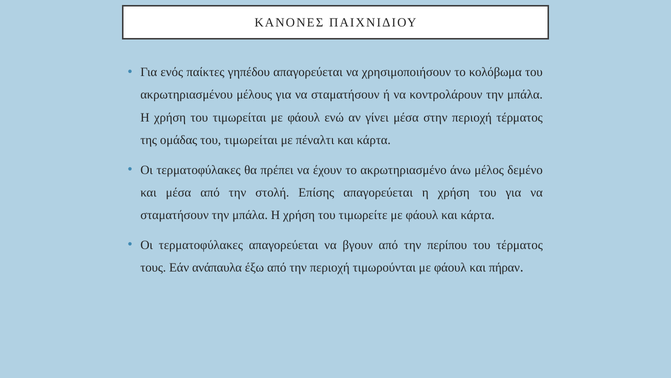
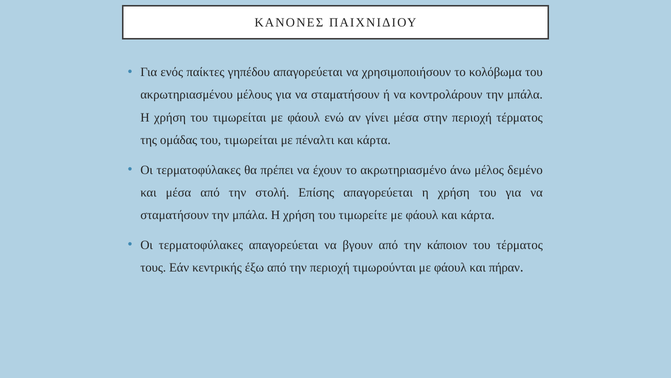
περίπου: περίπου -> κάποιον (447, 245)
ανάπαυλα: ανάπαυλα -> κεντρικής (217, 267)
